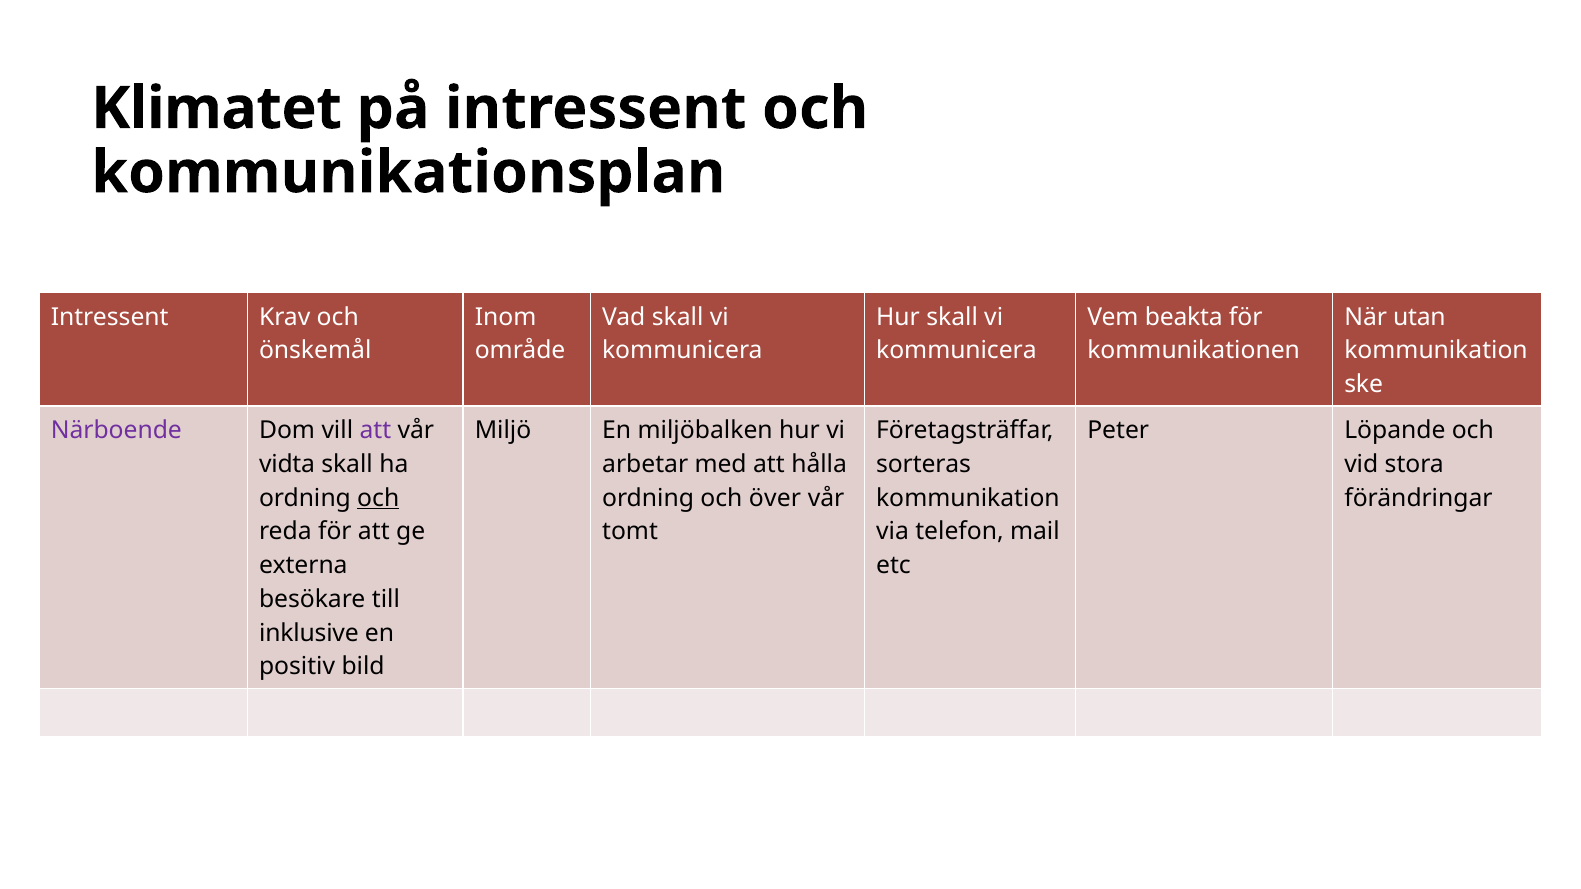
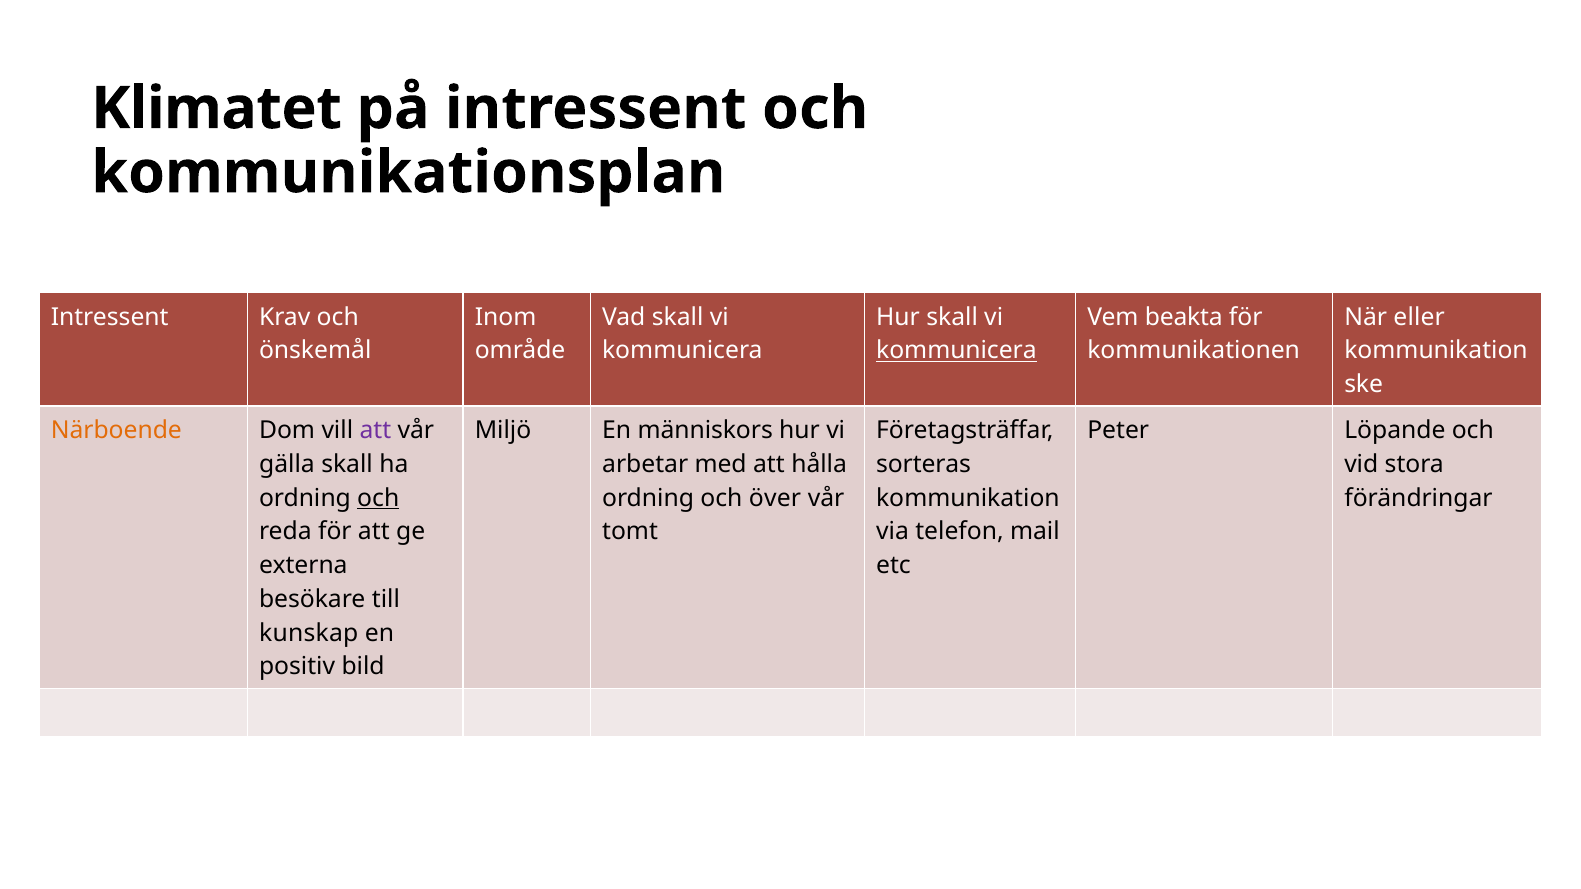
utan: utan -> eller (1419, 317)
kommunicera underline: none -> present (956, 351)
Närboende colour: purple -> orange (116, 430)
miljöbalken: miljöbalken -> människors (705, 430)
vidta: vidta -> gälla (287, 464)
inklusive: inklusive -> kunskap (309, 633)
